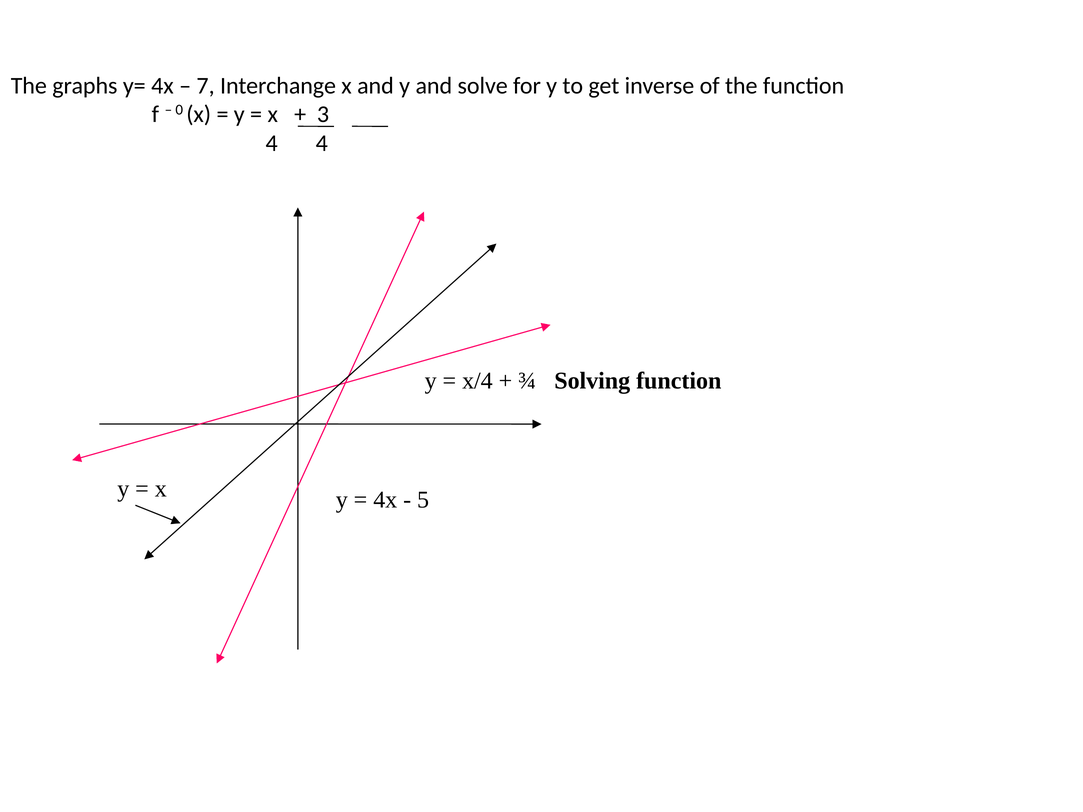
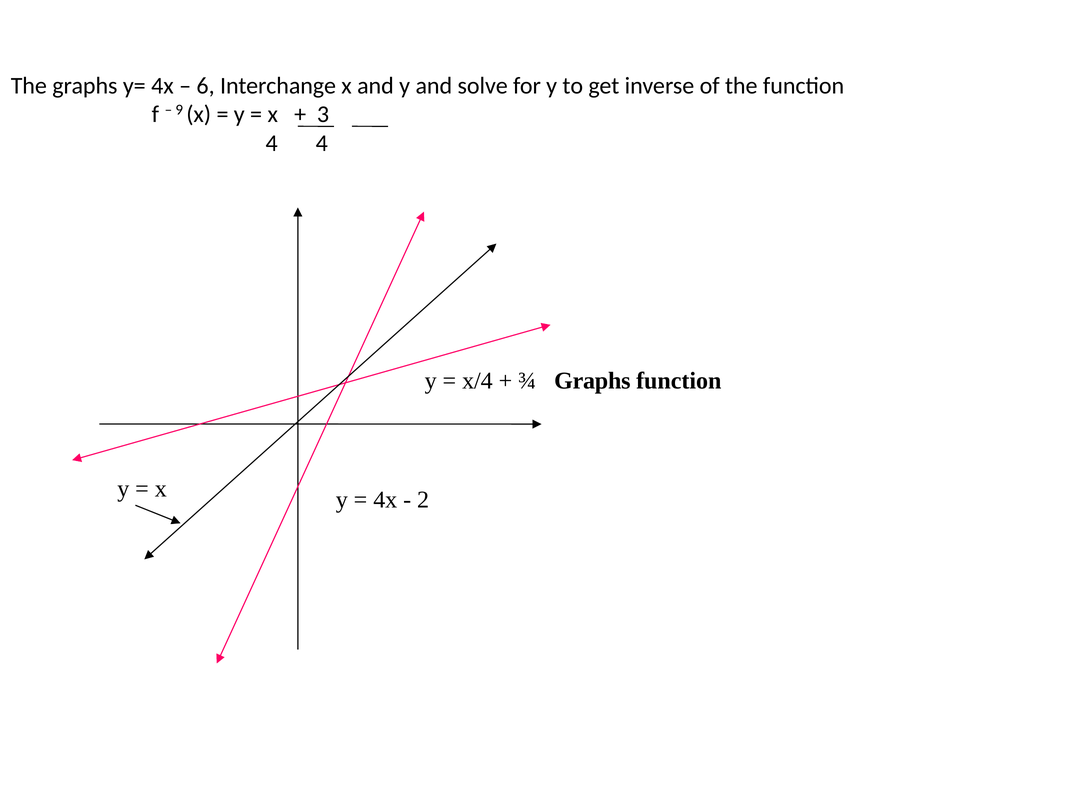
7: 7 -> 6 (206, 86)
0: 0 -> 9 (179, 110)
¾ Solving: Solving -> Graphs (592, 381)
5: 5 -> 2 (423, 500)
